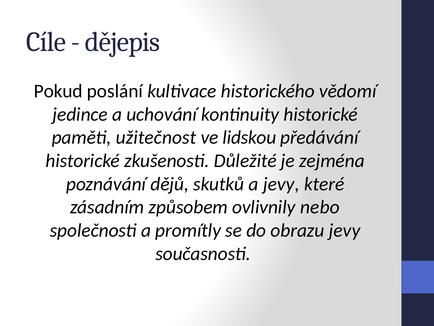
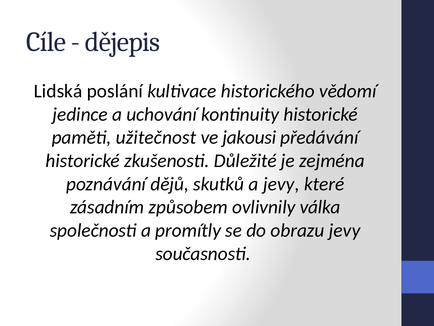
Pokud: Pokud -> Lidská (58, 91)
lidskou: lidskou -> jakousi (249, 137)
nebo: nebo -> válka (320, 207)
